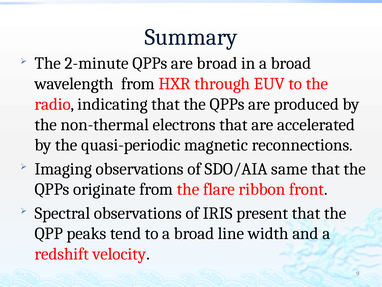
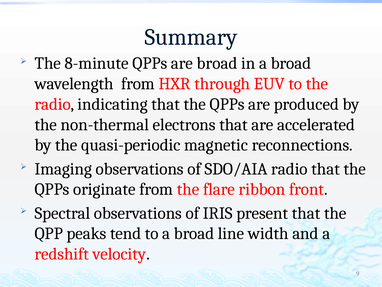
2-minute: 2-minute -> 8-minute (97, 63)
SDO/AIA same: same -> radio (289, 169)
